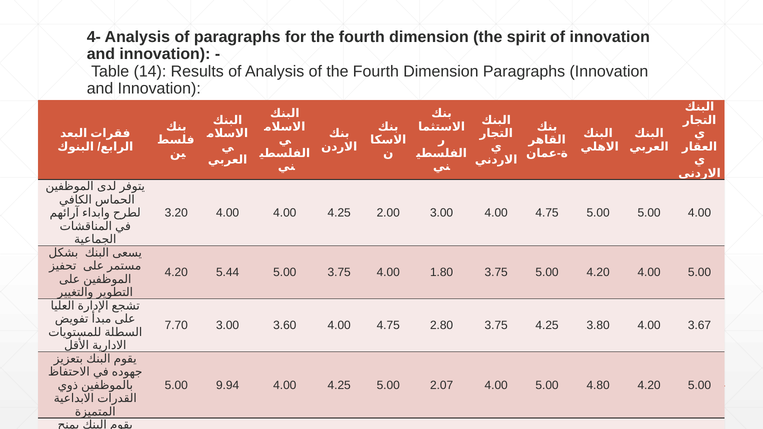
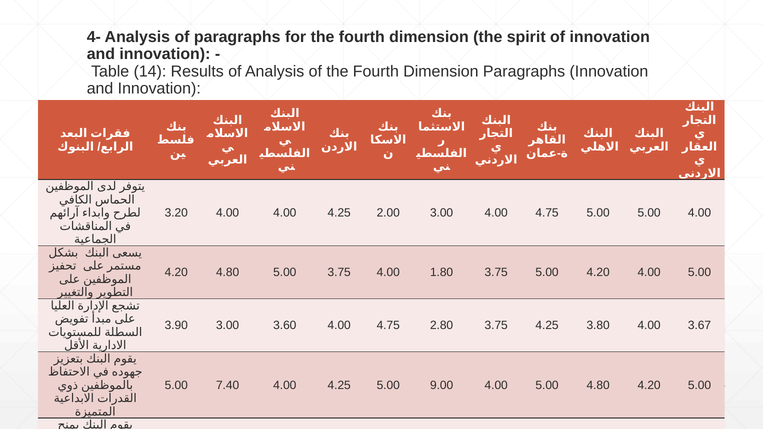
4.20 5.44: 5.44 -> 4.80 (228, 273)
7.70: 7.70 -> 3.90 (176, 326)
9.94: 9.94 -> 7.40 (228, 385)
2.07: 2.07 -> 9.00 (442, 385)
